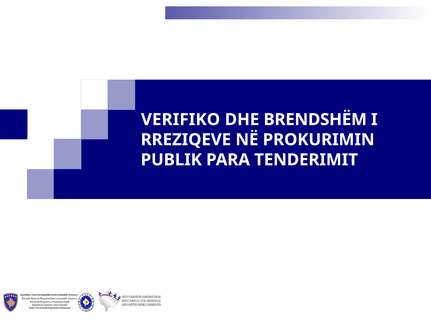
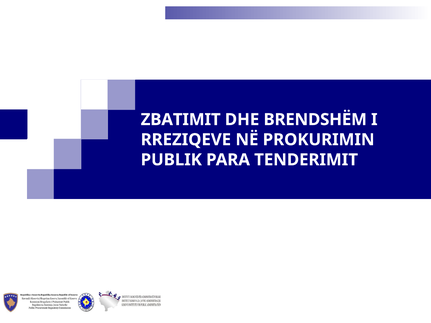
VERIFIKO: VERIFIKO -> ZBATIMIT (181, 120)
